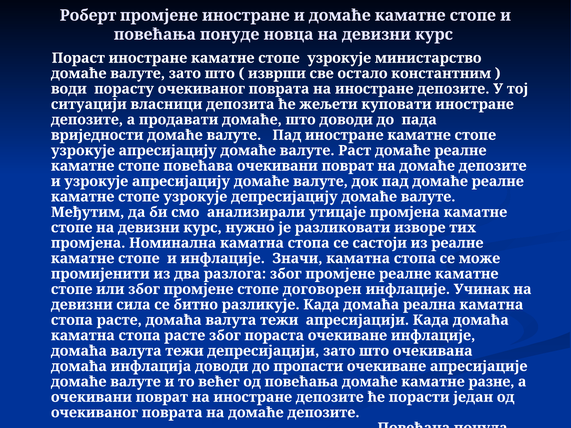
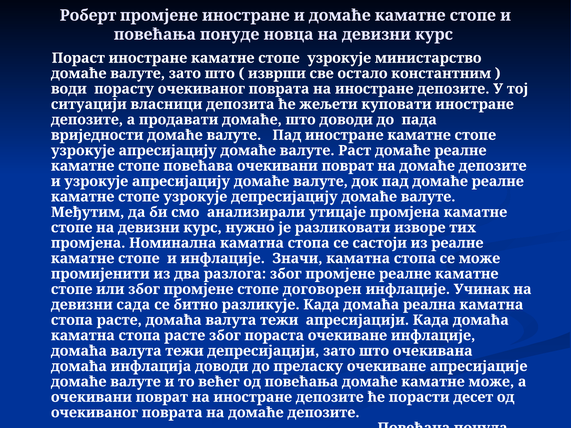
сила: сила -> сада (133, 305)
пропасти: пропасти -> преласку (308, 367)
каматне разне: разне -> може (491, 382)
један: један -> десет (473, 397)
